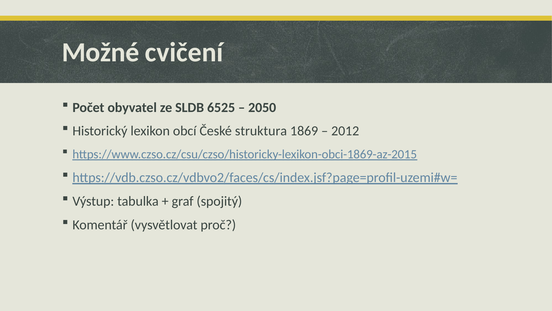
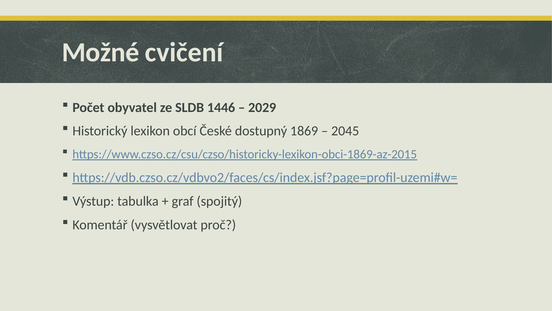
6525: 6525 -> 1446 (221, 107)
2050: 2050 -> 2029 (262, 107)
struktura: struktura -> dostupný (261, 131)
2012: 2012 -> 2045 (345, 131)
